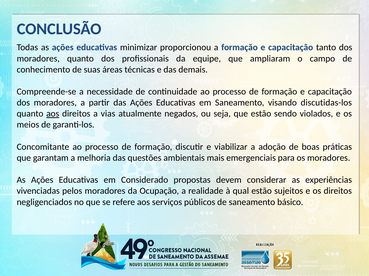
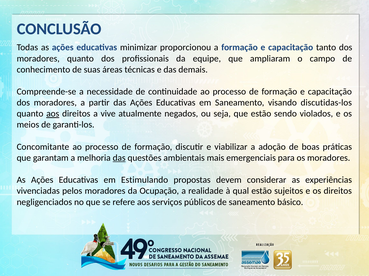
vias: vias -> vive (108, 114)
das underline: none -> present (119, 158)
Considerado: Considerado -> Estimulando (145, 180)
